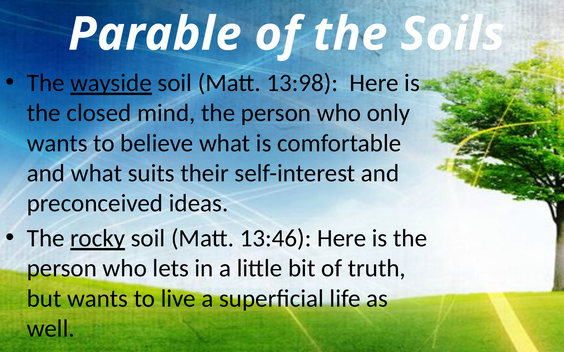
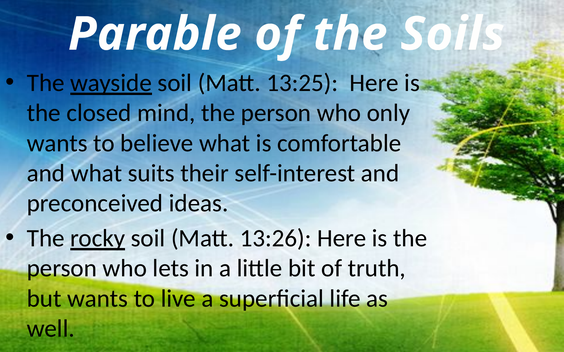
13:98: 13:98 -> 13:25 (302, 83)
13:46: 13:46 -> 13:26 (276, 239)
